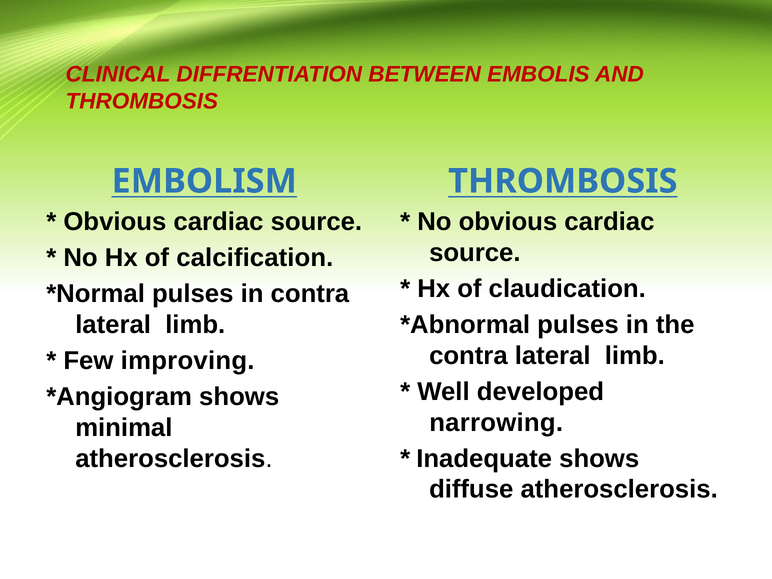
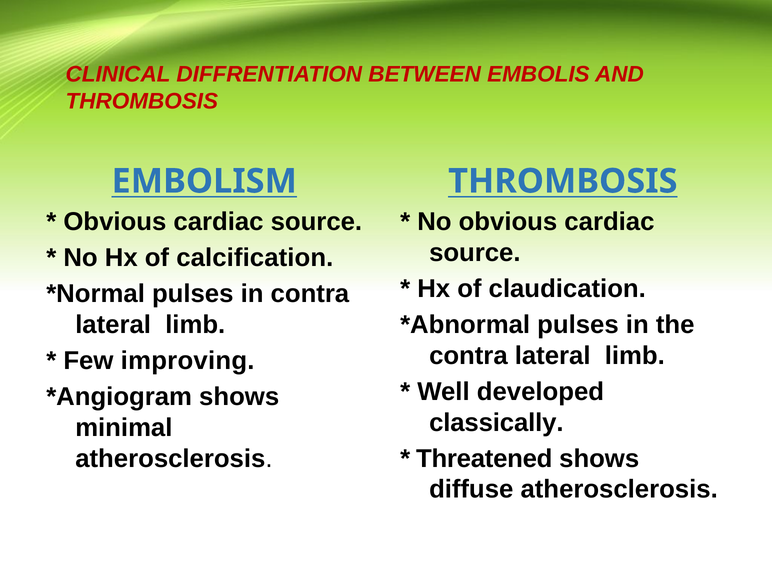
narrowing: narrowing -> classically (496, 423)
Inadequate: Inadequate -> Threatened (484, 459)
